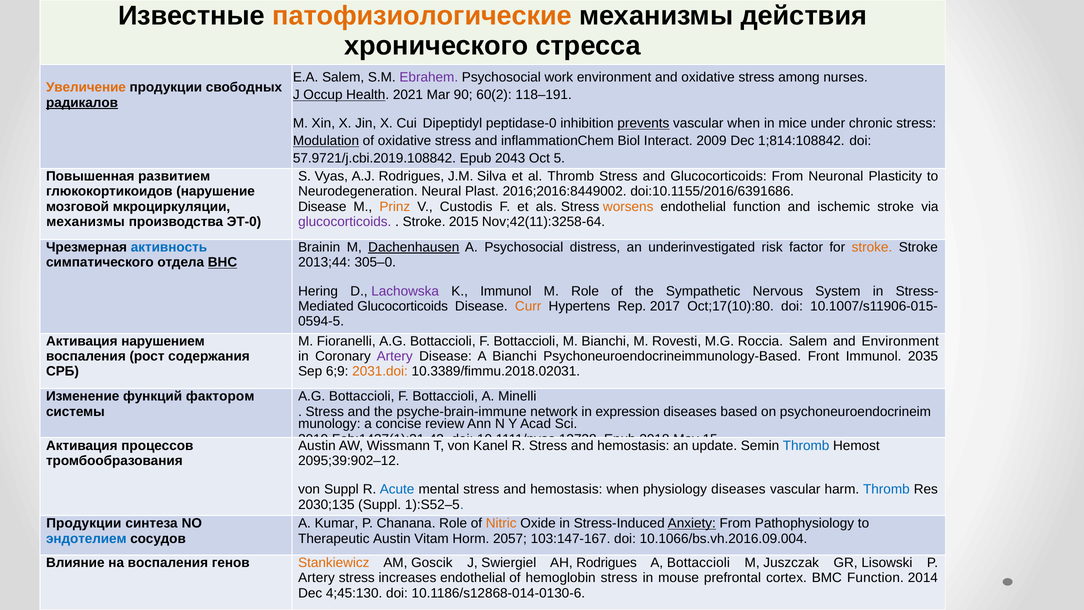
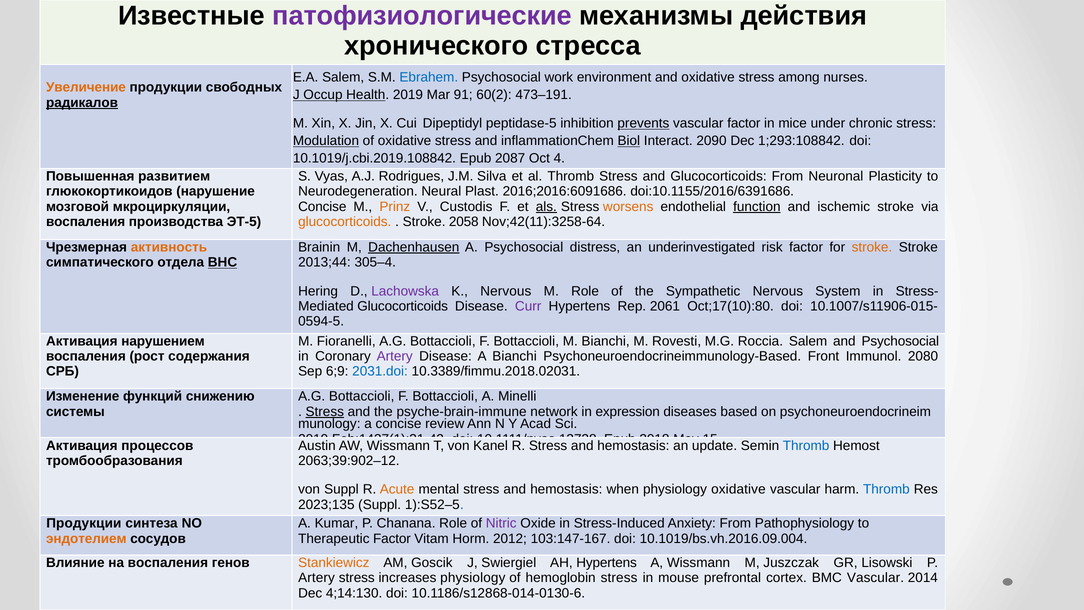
патофизиологические colour: orange -> purple (422, 16)
Ebrahem colour: purple -> blue (429, 77)
Health 2021: 2021 -> 2019 (408, 95)
90: 90 -> 91 (463, 95)
118–191: 118–191 -> 473–191 (544, 95)
peptidase-0: peptidase-0 -> peptidase-5 (521, 123)
vascular when: when -> factor (744, 123)
Biol underline: none -> present (629, 141)
2009: 2009 -> 2090 (711, 141)
1;814:108842: 1;814:108842 -> 1;293:108842 (801, 141)
57.9721/j.cbi.2019.108842: 57.9721/j.cbi.2019.108842 -> 10.1019/j.cbi.2019.108842 (374, 158)
2043: 2043 -> 2087 (510, 158)
5: 5 -> 4 (559, 158)
2016;2016:8449002: 2016;2016:8449002 -> 2016;2016:6091686 (565, 191)
Disease: Disease -> Concise (322, 206)
als underline: none -> present (546, 206)
function underline: none -> present (757, 206)
механизмы: механизмы -> воспаления (86, 222)
ЭТ-0: ЭТ-0 -> ЭТ-5 (244, 222)
glucocorticoids colour: purple -> orange (345, 222)
2015: 2015 -> 2058 (464, 222)
активность colour: blue -> orange (169, 247)
305–0: 305–0 -> 305–4 (375, 262)
K Immunol: Immunol -> Nervous (506, 291)
Curr colour: orange -> purple (528, 306)
2017: 2017 -> 2061 (665, 306)
and Environment: Environment -> Psychosocial (900, 341)
2035: 2035 -> 2080 (923, 356)
2031.doi colour: orange -> blue (380, 371)
фактором: фактором -> снижению (220, 396)
Stress underline: none -> present (325, 411)
2095;39:902–12: 2095;39:902–12 -> 2063;39:902–12 (349, 461)
Acute colour: blue -> orange (397, 489)
physiology diseases: diseases -> oxidative (738, 489)
2030;135: 2030;135 -> 2023;135 (326, 504)
Nitric colour: orange -> purple (501, 523)
Anxiety underline: present -> none (692, 523)
эндотелием colour: blue -> orange (86, 538)
Therapeutic Austin: Austin -> Factor (392, 538)
2057: 2057 -> 2012 (510, 538)
10.1066/bs.vh.2016.09.004: 10.1066/bs.vh.2016.09.004 -> 10.1019/bs.vh.2016.09.004 (723, 538)
AH Rodrigues: Rodrigues -> Hypertens (607, 563)
A Bottaccioli: Bottaccioli -> Wissmann (699, 563)
increases endothelial: endothelial -> physiology (473, 578)
BMC Function: Function -> Vascular (875, 578)
4;45:130: 4;45:130 -> 4;14:130 (354, 593)
